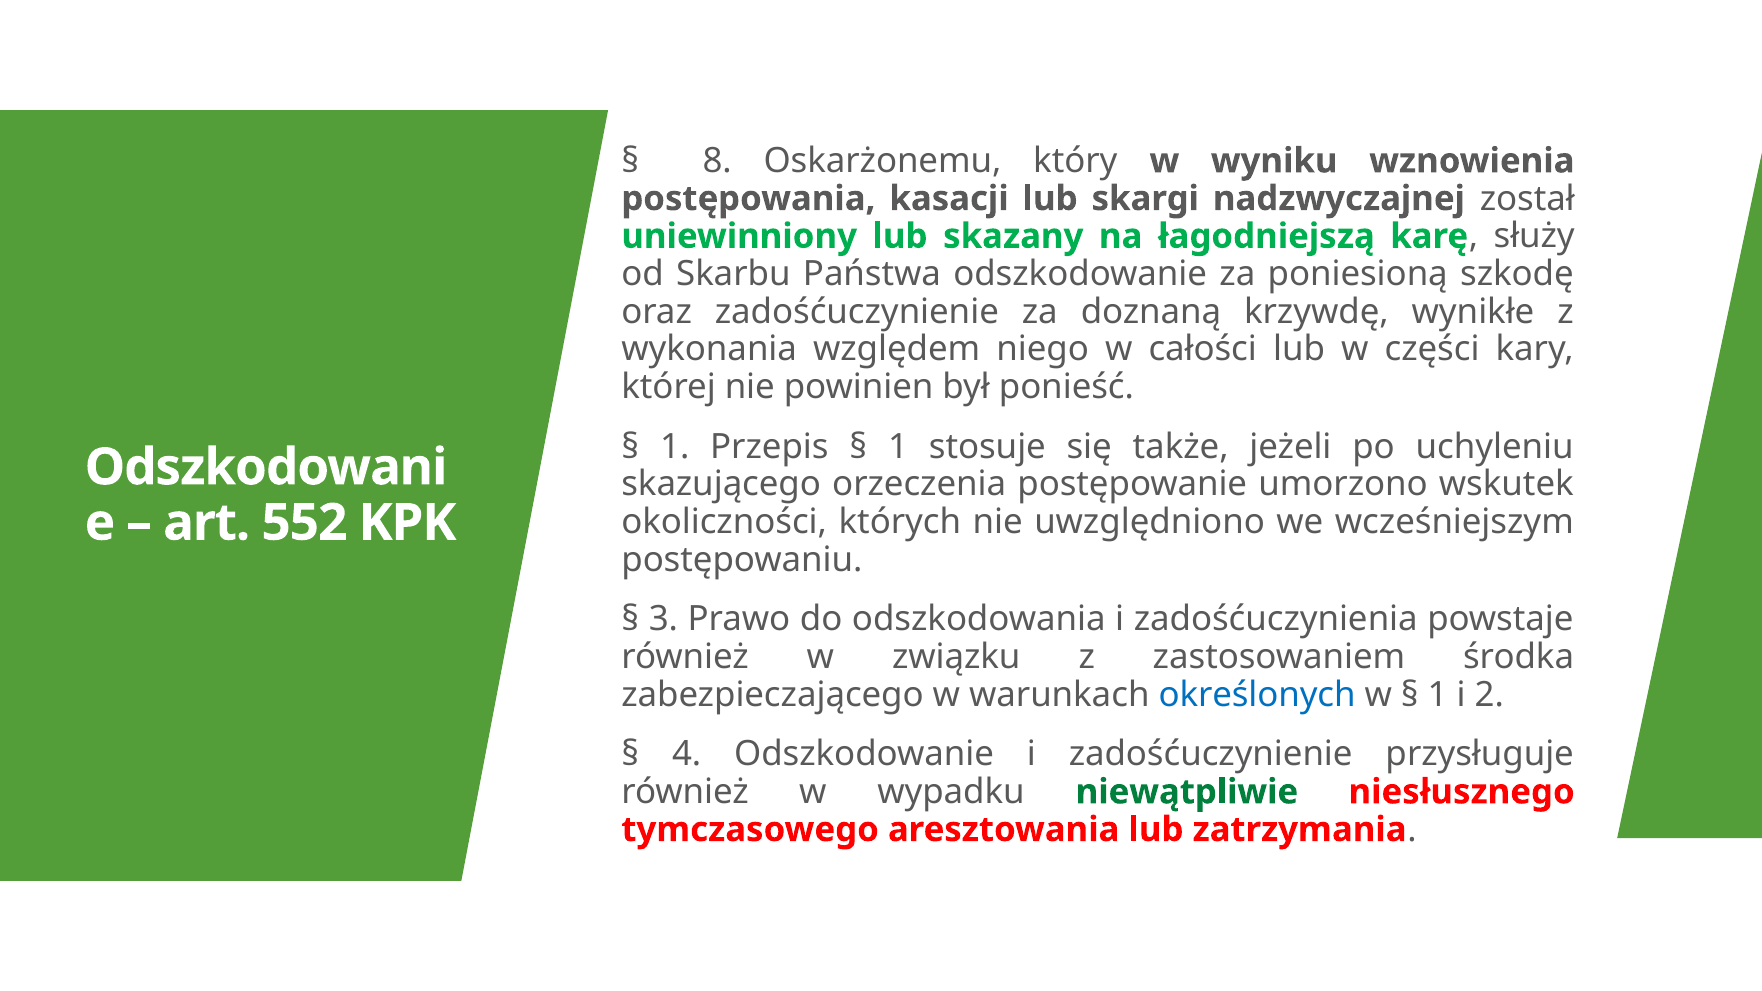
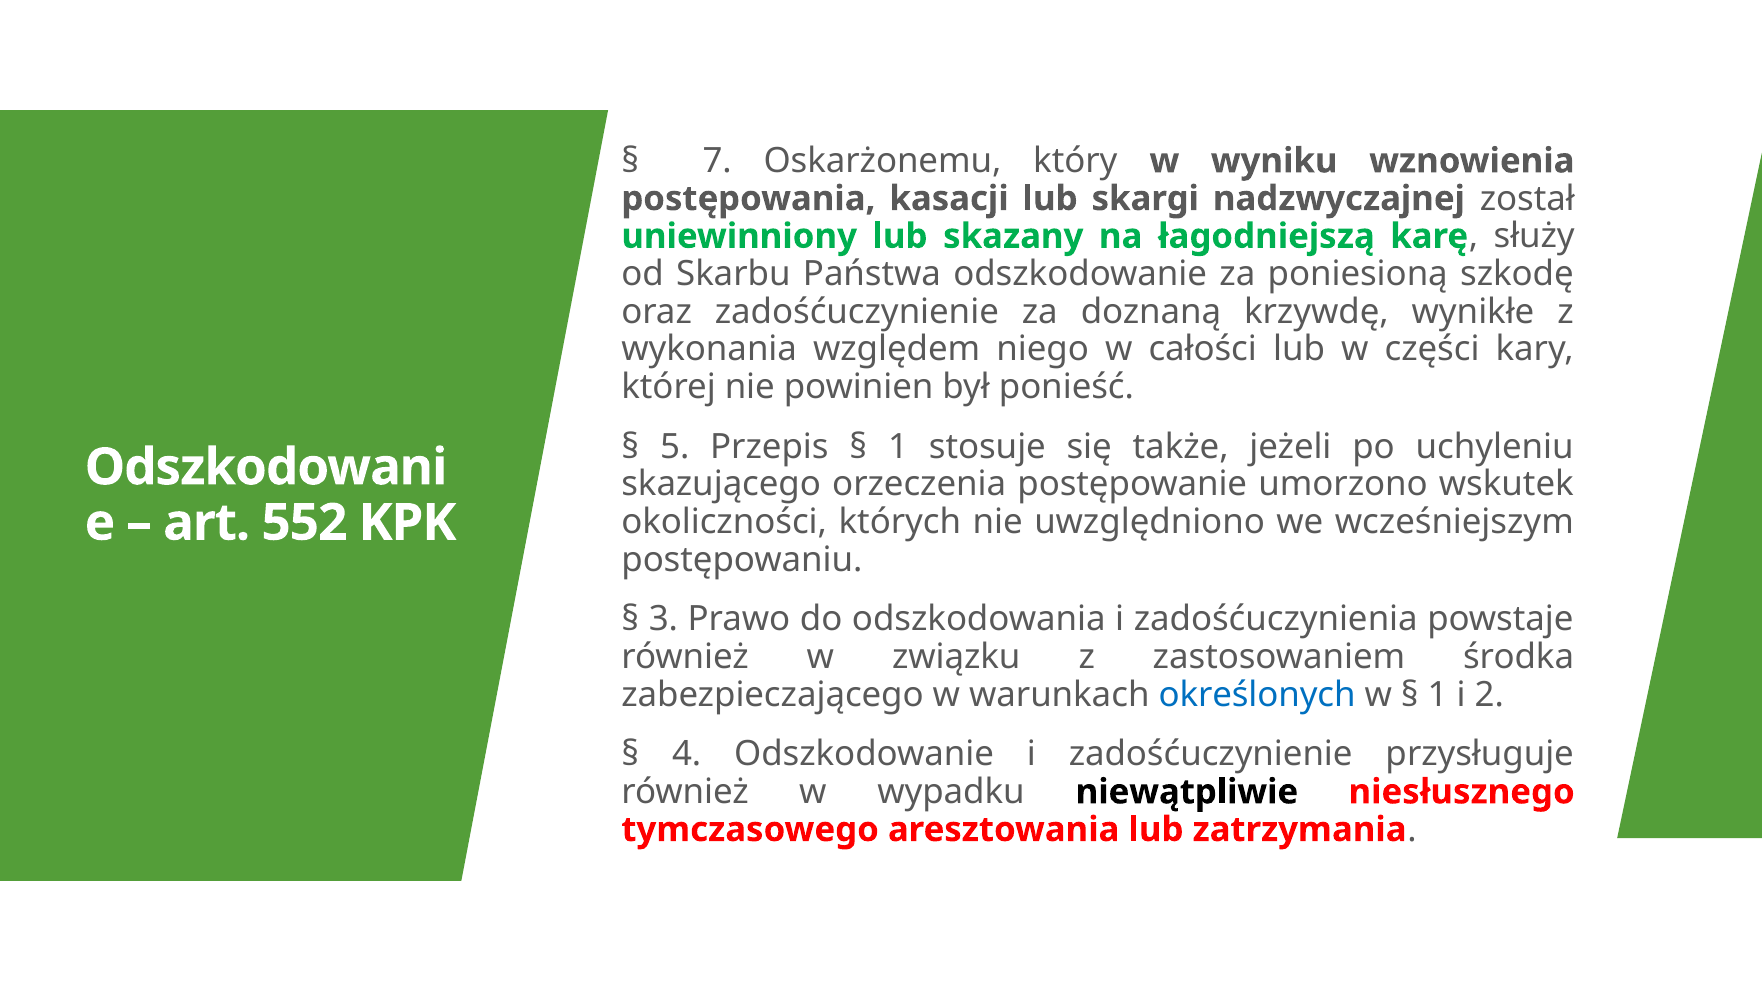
8: 8 -> 7 (717, 161)
1: 1 -> 5 (675, 447)
niewątpliwie colour: green -> black (1187, 792)
